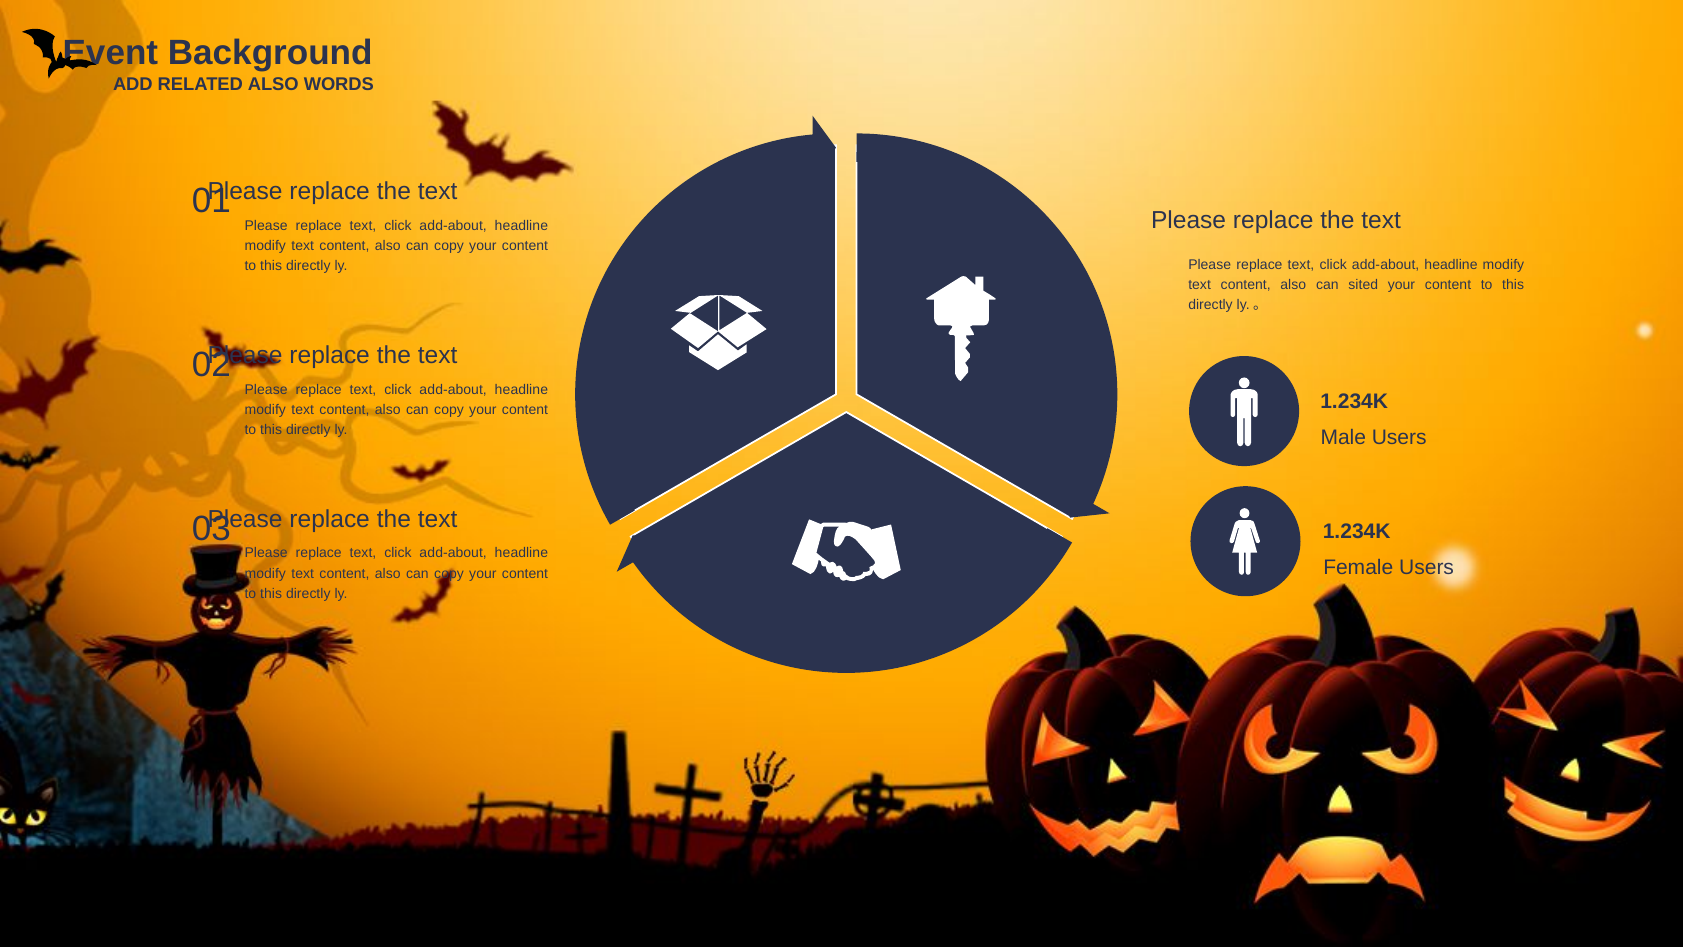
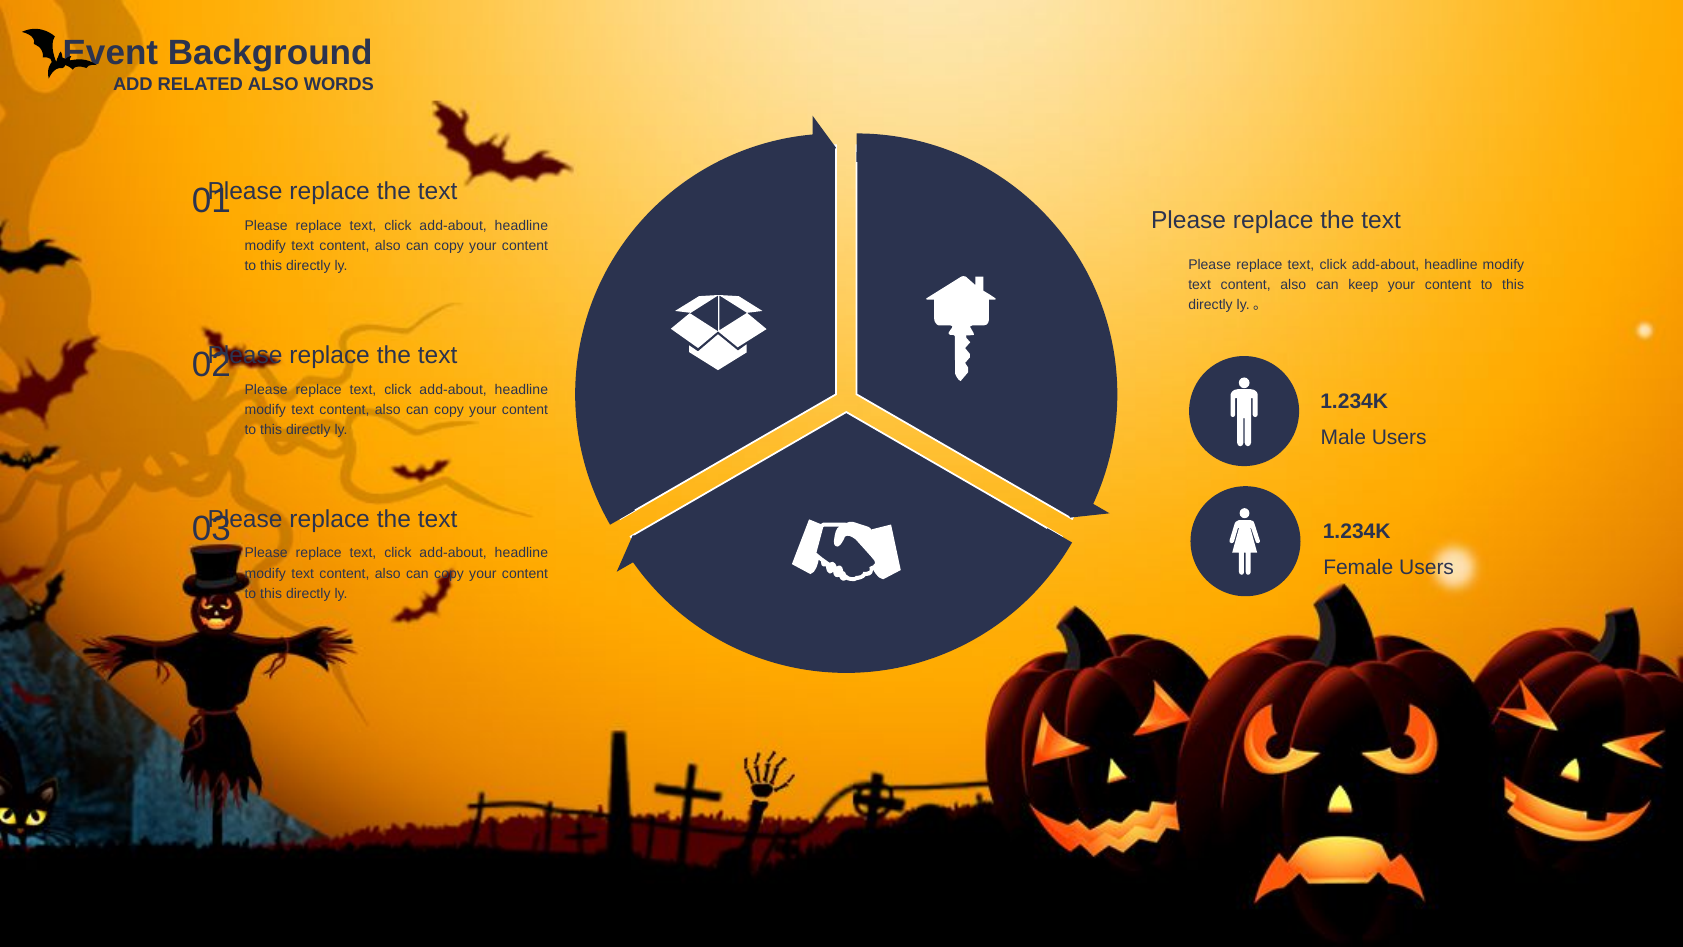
sited: sited -> keep (1363, 285)
